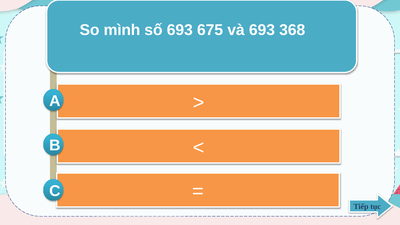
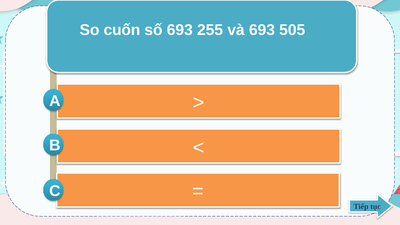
mình: mình -> cuốn (122, 30)
675: 675 -> 255 (210, 30)
368: 368 -> 505 (292, 30)
